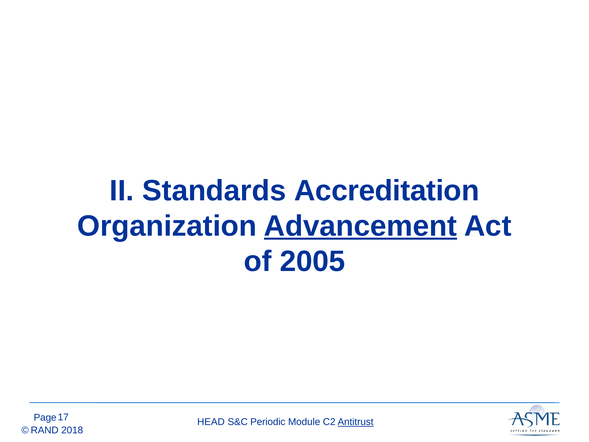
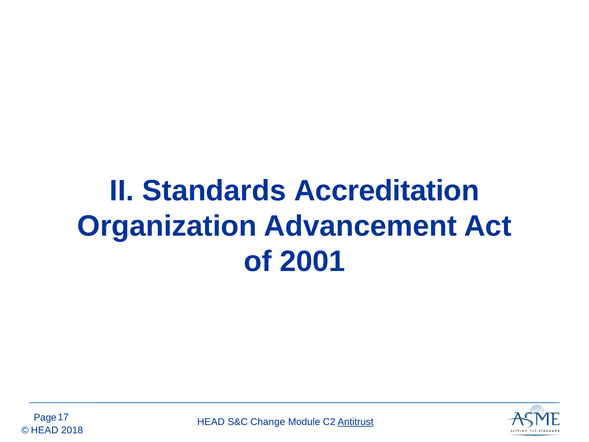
Advancement underline: present -> none (360, 226)
2005: 2005 -> 2001 (312, 261)
Periodic: Periodic -> Change (268, 422)
RAND: RAND -> HEAD (45, 430)
